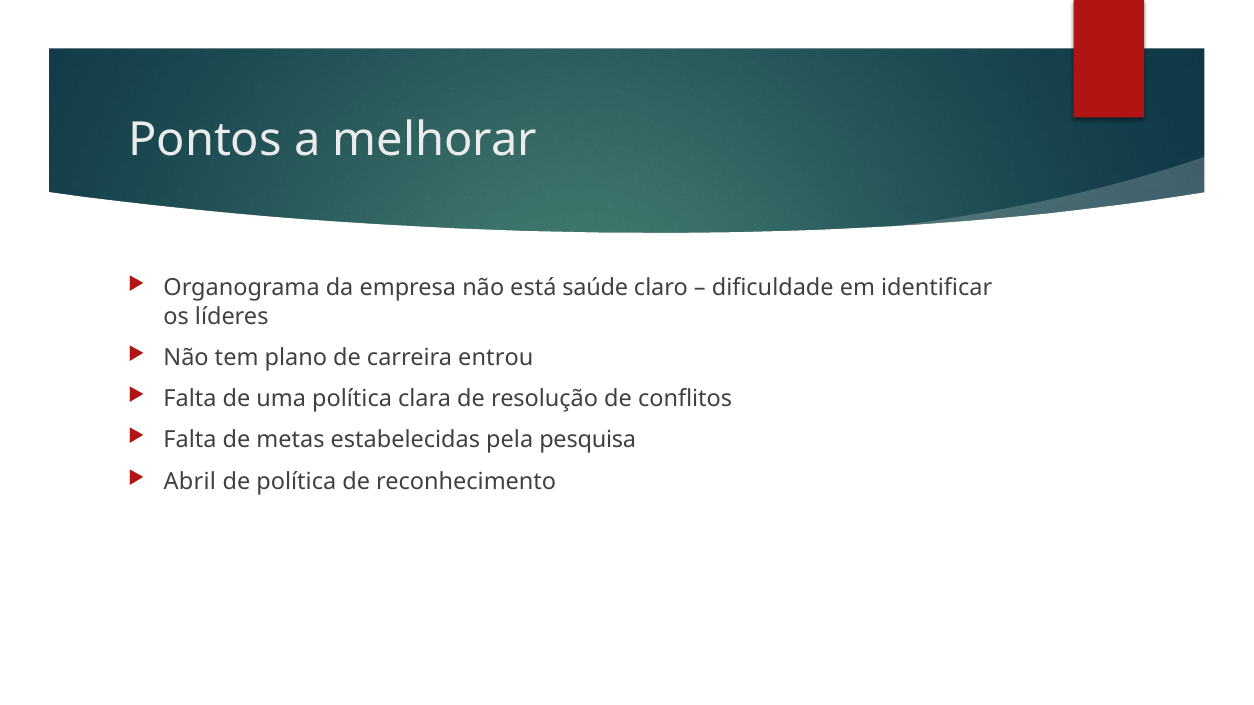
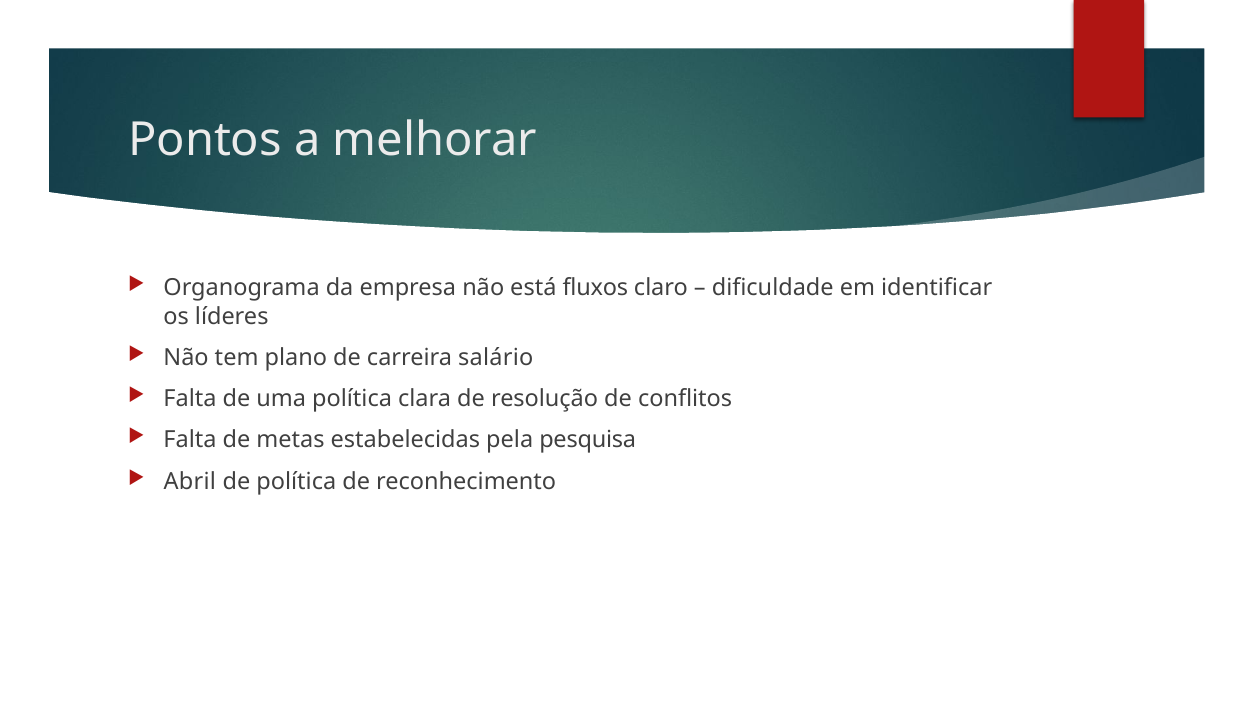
saúde: saúde -> fluxos (595, 288)
entrou: entrou -> salário (496, 358)
